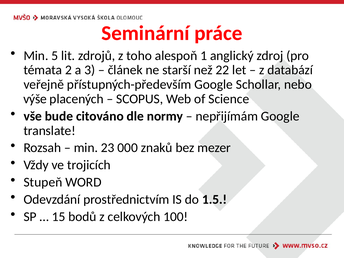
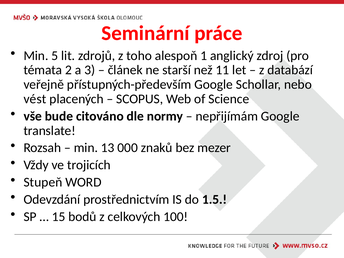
22: 22 -> 11 (222, 70)
výše: výše -> vést (35, 99)
23: 23 -> 13 (108, 148)
